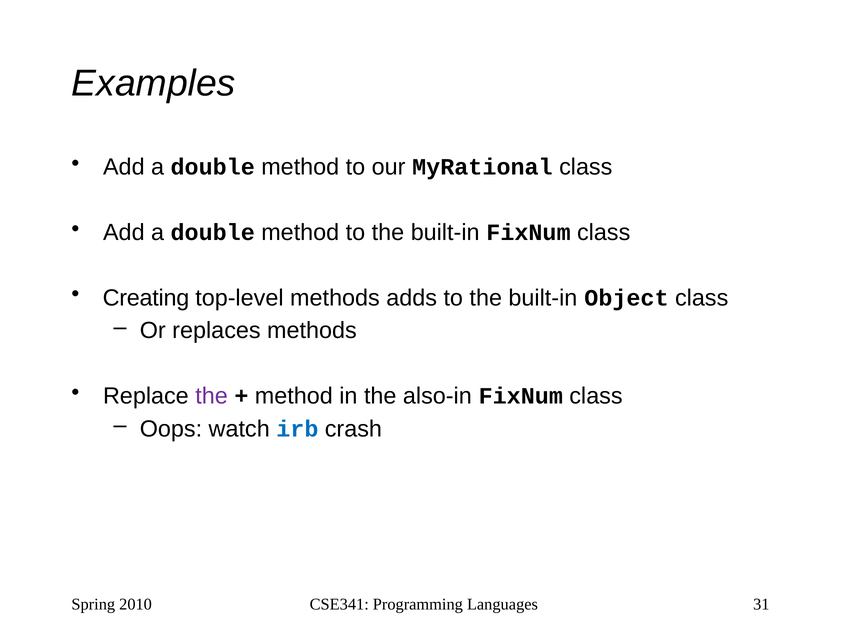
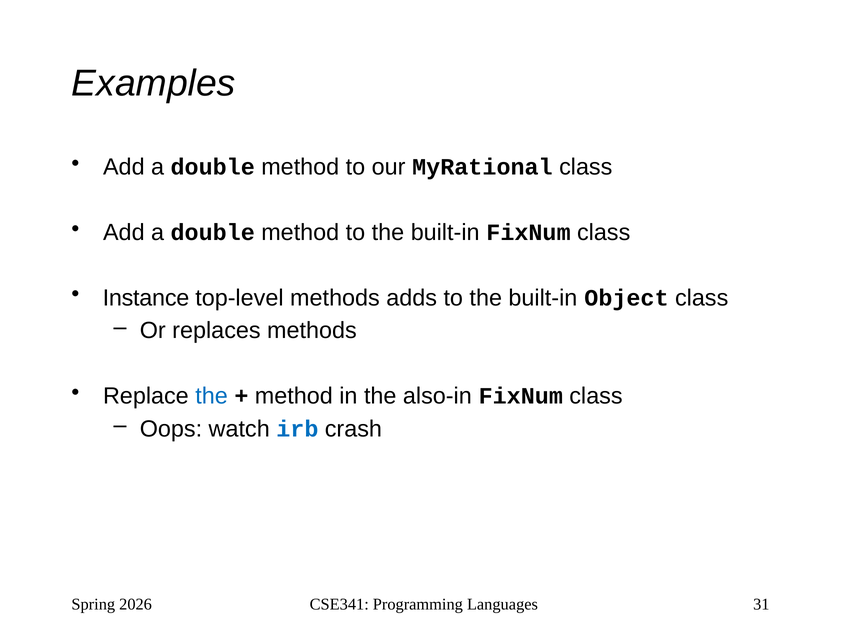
Creating: Creating -> Instance (146, 298)
the colour: purple -> blue (212, 396)
2010: 2010 -> 2026 (136, 604)
